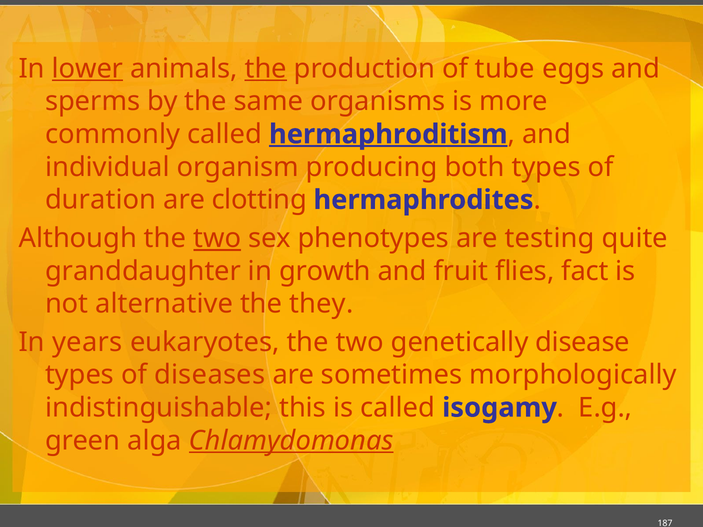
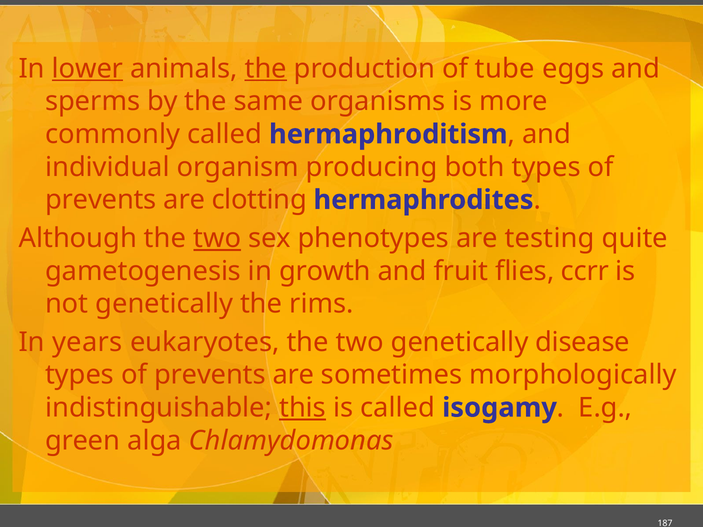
hermaphroditism underline: present -> none (388, 134)
duration: duration -> prevents (101, 200)
granddaughter: granddaughter -> gametogenesis (143, 271)
fact: fact -> ccrr (585, 271)
not alternative: alternative -> genetically (164, 304)
they: they -> rims (321, 304)
diseases: diseases -> prevents (210, 375)
this underline: none -> present (303, 408)
Chlamydomonas underline: present -> none (291, 441)
